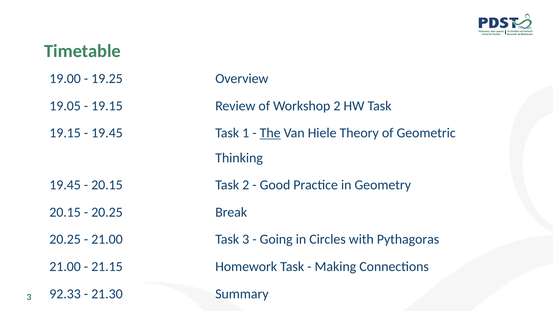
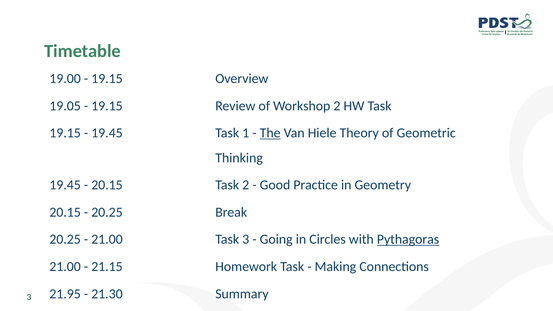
19.25: 19.25 -> 19.15 (107, 79)
Pythagoras underline: none -> present (408, 239)
92.33: 92.33 -> 21.95 (65, 294)
